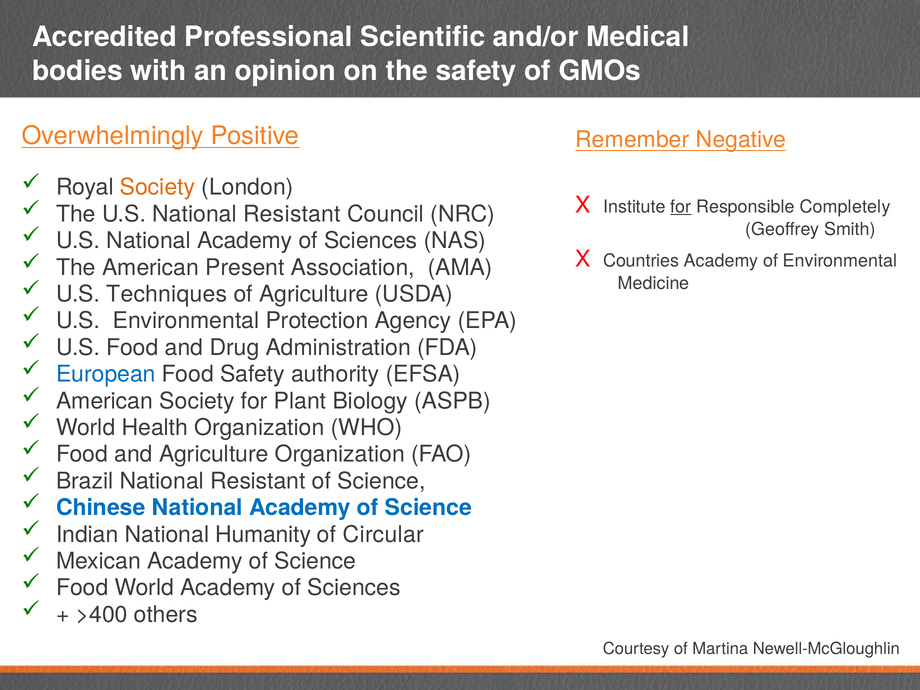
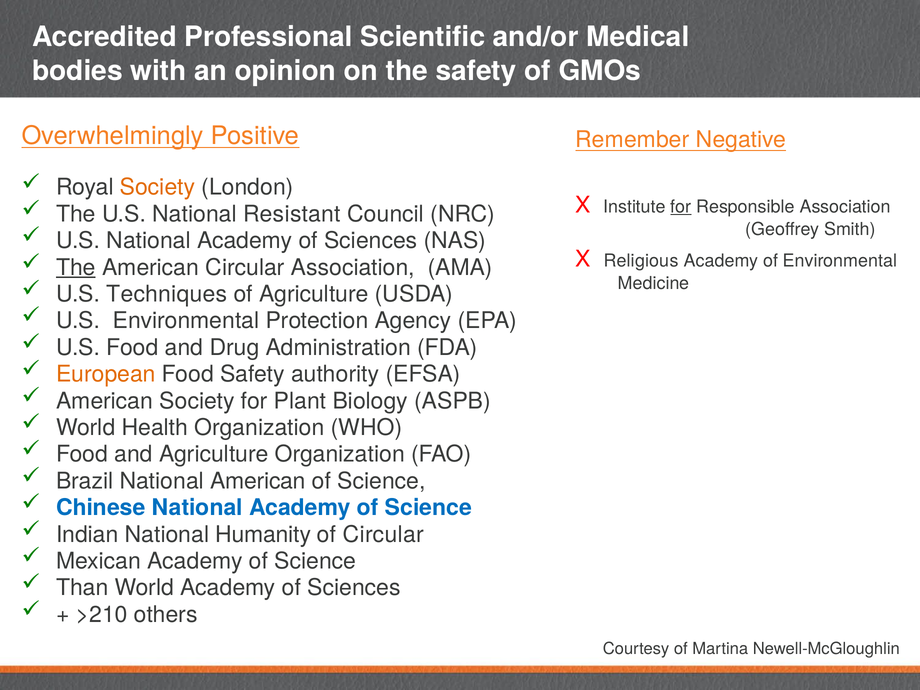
Responsible Completely: Completely -> Association (845, 207)
Countries: Countries -> Religious (641, 261)
The underline: none -> present (76, 267)
American Present: Present -> Circular (245, 267)
European colour: blue -> orange (106, 374)
Brazil National Resistant: Resistant -> American (258, 481)
Food: Food -> Than (82, 588)
>400: >400 -> >210 (102, 614)
